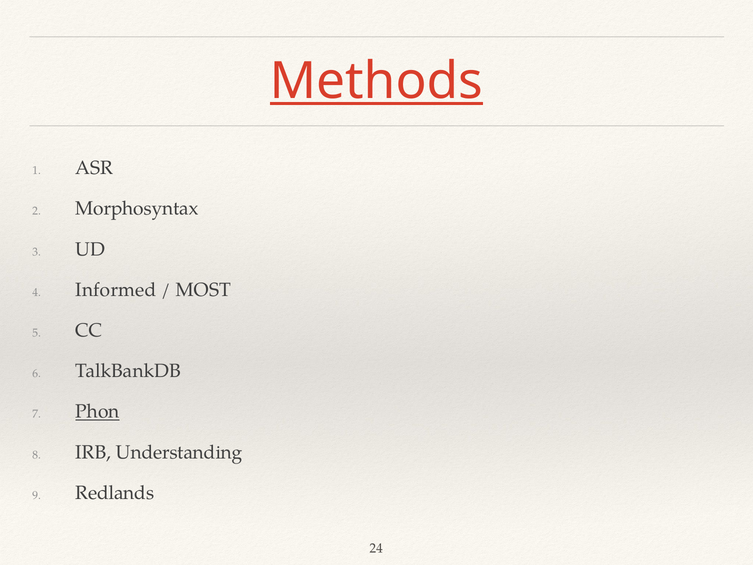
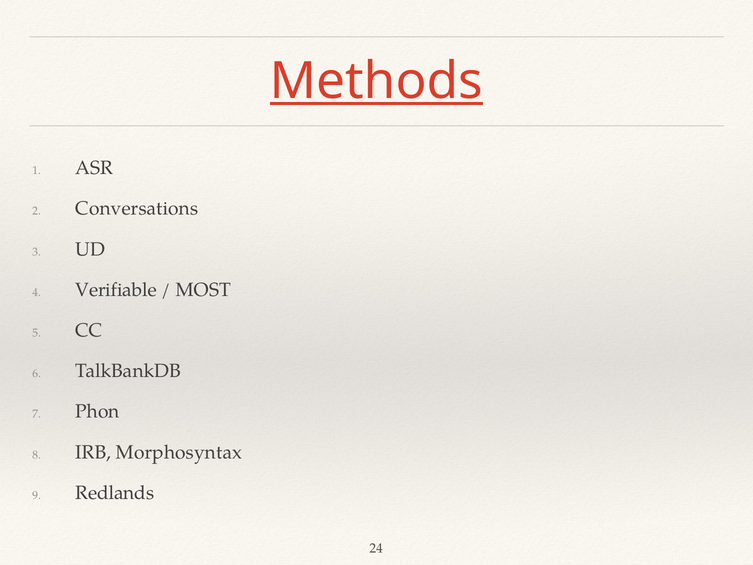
Morphosyntax: Morphosyntax -> Conversations (137, 209)
Informed: Informed -> Verifiable (116, 290)
Phon underline: present -> none (97, 411)
Understanding: Understanding -> Morphosyntax (179, 452)
